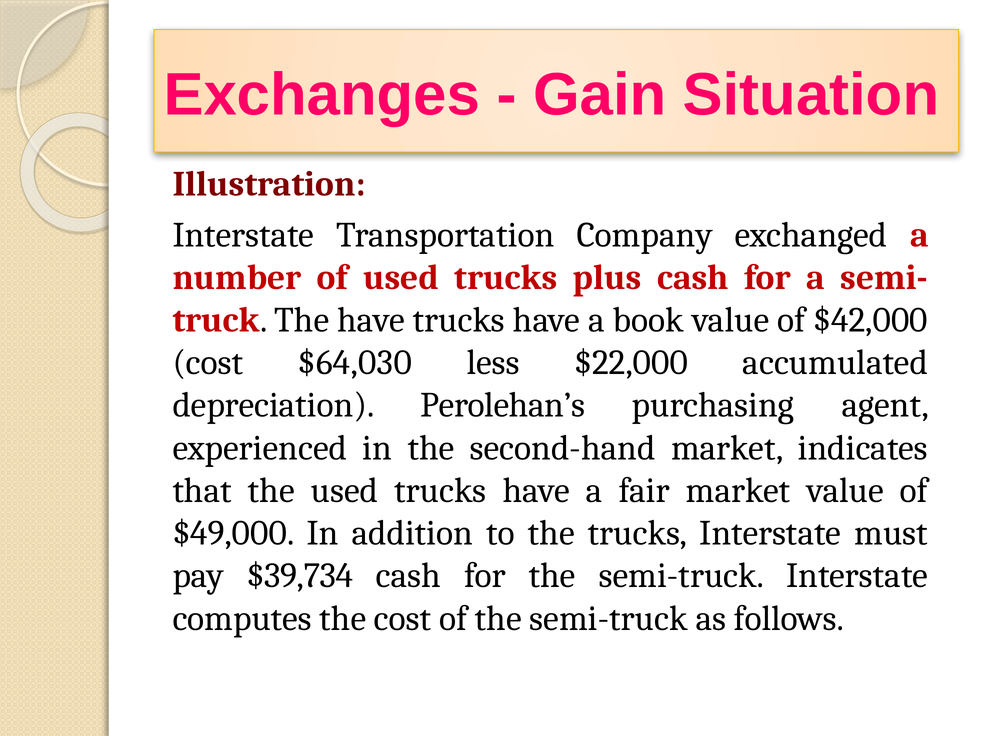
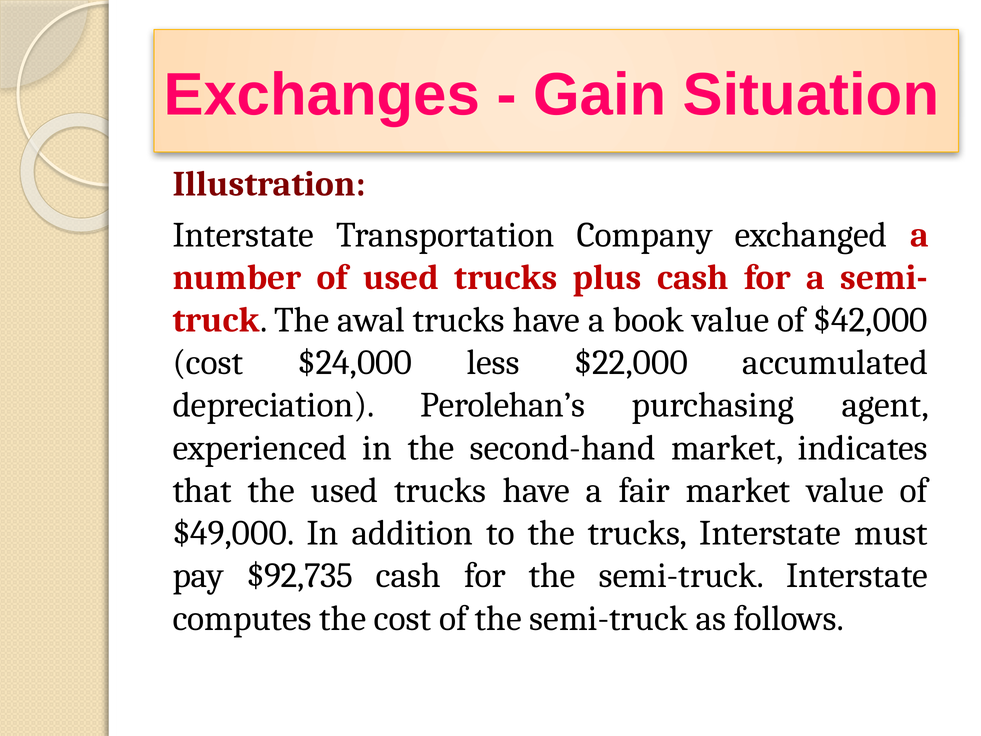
The have: have -> awal (371, 320)
$64,030: $64,030 -> $24,000 (355, 363)
$39,734: $39,734 -> $92,735 (300, 576)
